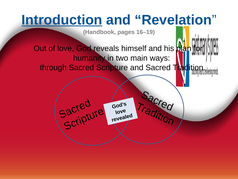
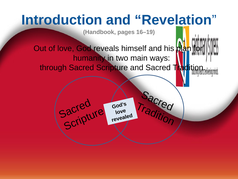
Introduction underline: present -> none (62, 20)
